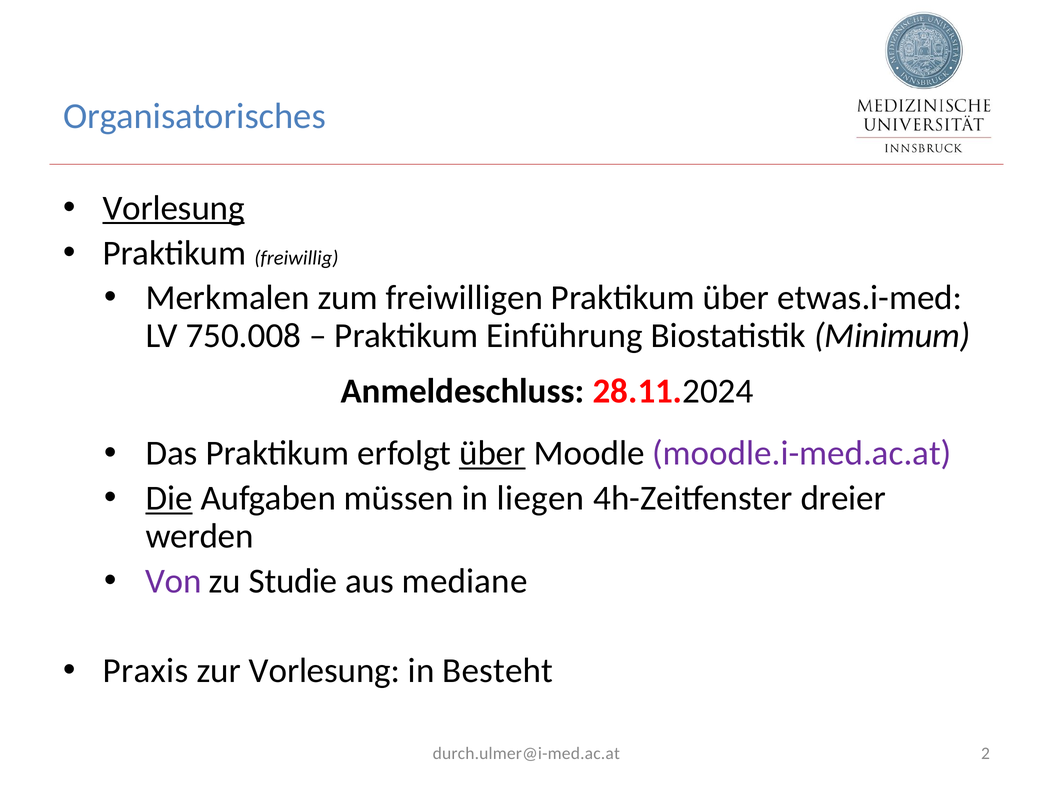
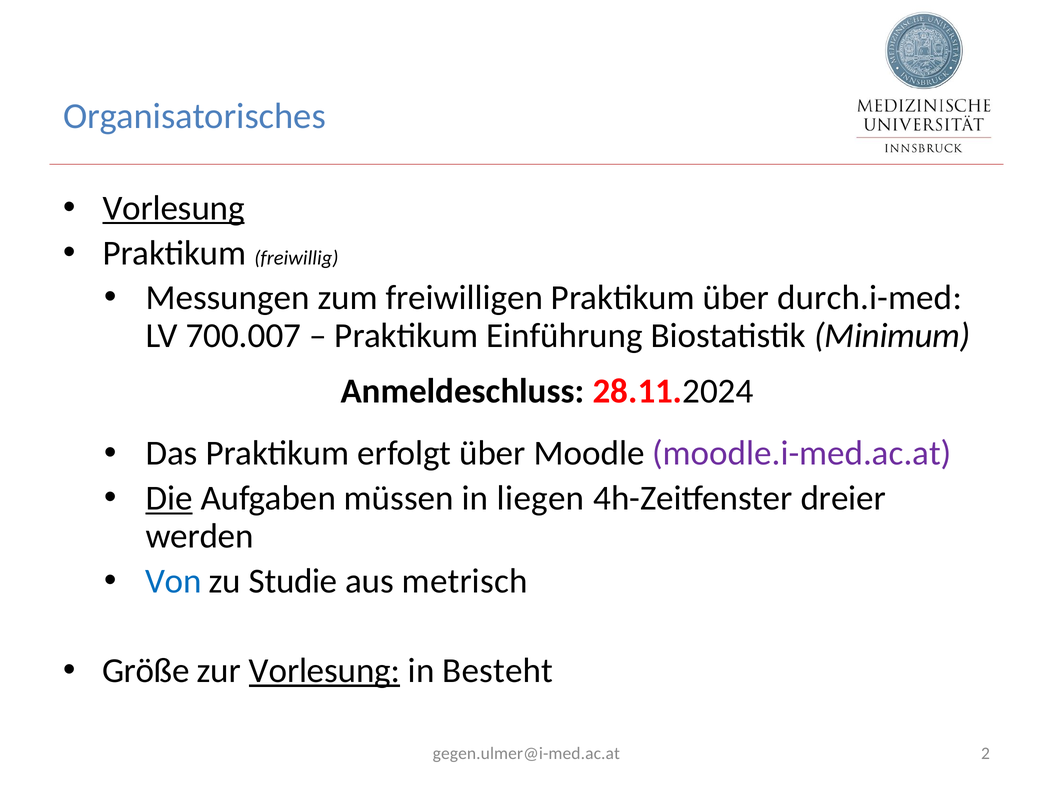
Merkmalen: Merkmalen -> Messungen (228, 298)
etwas.i-med: etwas.i-med -> durch.i-med (870, 298)
750.008: 750.008 -> 700.007 (243, 336)
über underline: present -> none (492, 454)
Von colour: purple -> blue (173, 582)
mediane: mediane -> metrisch (465, 582)
Praxis: Praxis -> Größe (146, 671)
Vorlesung underline: none -> present (325, 671)
durch.ulmer@i-med.ac.at: durch.ulmer@i-med.ac.at -> gegen.ulmer@i-med.ac.at (526, 754)
